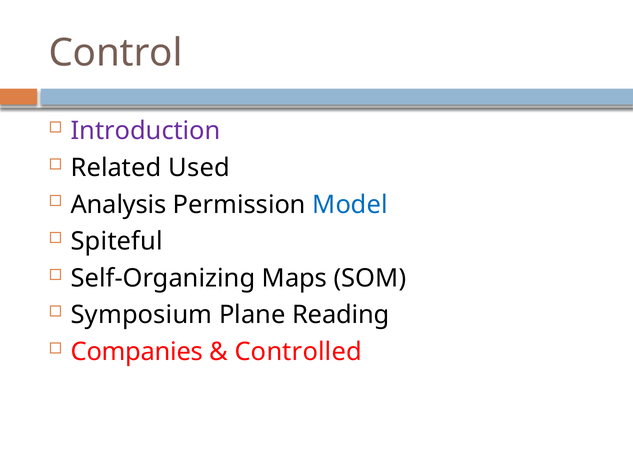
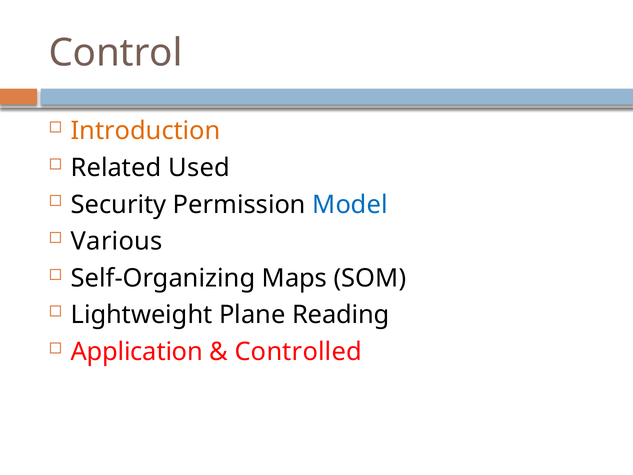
Introduction colour: purple -> orange (146, 131)
Analysis: Analysis -> Security (119, 204)
Spiteful: Spiteful -> Various (117, 241)
Symposium: Symposium -> Lightweight (142, 315)
Companies: Companies -> Application (137, 352)
